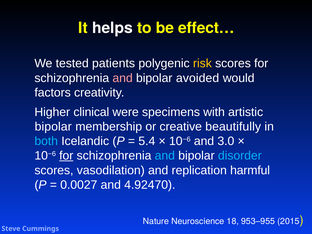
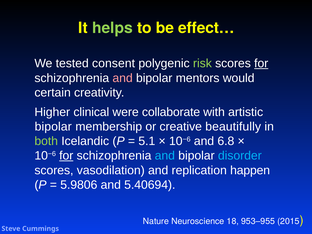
helps colour: white -> light green (112, 28)
patients: patients -> consent (114, 63)
risk colour: yellow -> light green (202, 63)
for underline: none -> present (261, 63)
avoided: avoided -> mentors (198, 78)
factors: factors -> certain (53, 93)
specimens: specimens -> collaborate (171, 112)
both colour: light blue -> light green (46, 141)
5.4: 5.4 -> 5.1 (147, 141)
3.0: 3.0 -> 6.8 (226, 141)
harmful: harmful -> happen (250, 170)
0.0027: 0.0027 -> 5.9806 (79, 185)
4.92470: 4.92470 -> 5.40694 (150, 185)
